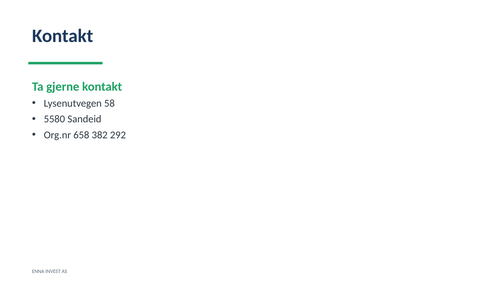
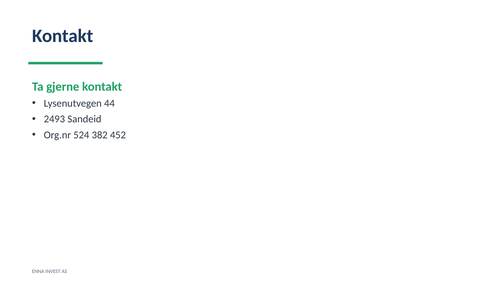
58: 58 -> 44 (109, 103)
5580: 5580 -> 2493 (54, 119)
658: 658 -> 524 (81, 135)
292: 292 -> 452 (118, 135)
